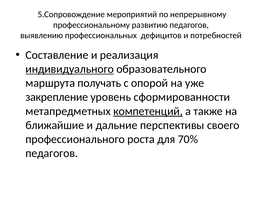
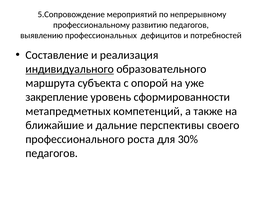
получать: получать -> субъекта (99, 83)
компетенций underline: present -> none (148, 111)
70%: 70% -> 30% (188, 139)
